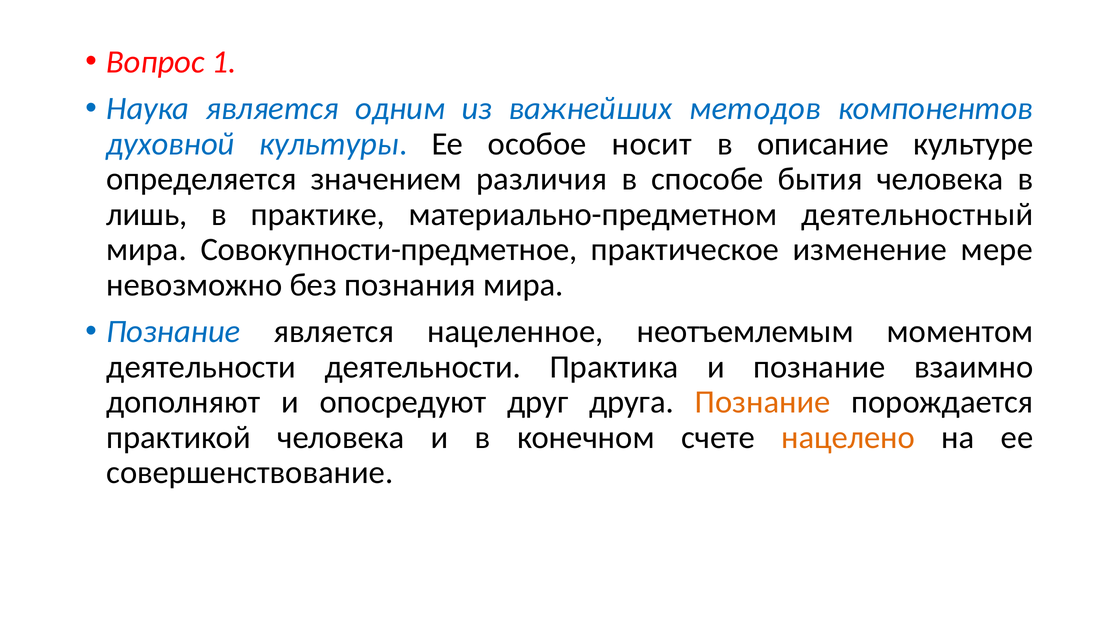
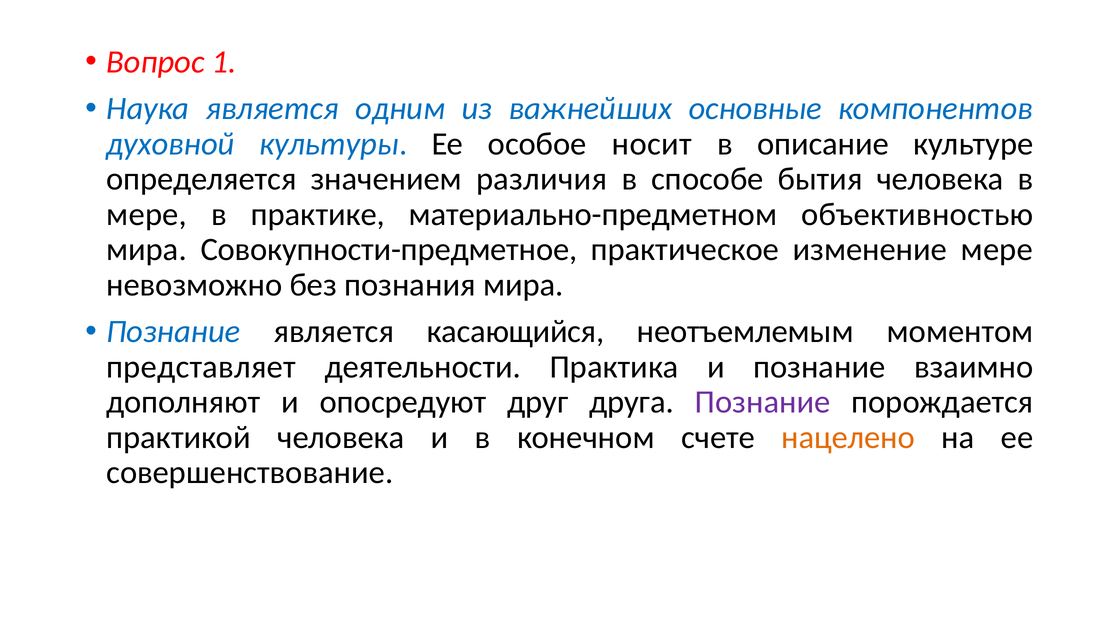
методов: методов -> основные (755, 109)
лишь: лишь -> мере (147, 215)
деятельностный: деятельностный -> объективностью (917, 215)
нацеленное: нацеленное -> касающийся (515, 332)
деятельности: деятельности -> представляет (201, 367)
Познание colour: orange -> purple (763, 402)
